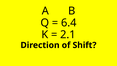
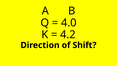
6.4: 6.4 -> 4.0 (69, 23)
2.1: 2.1 -> 4.2 (68, 35)
